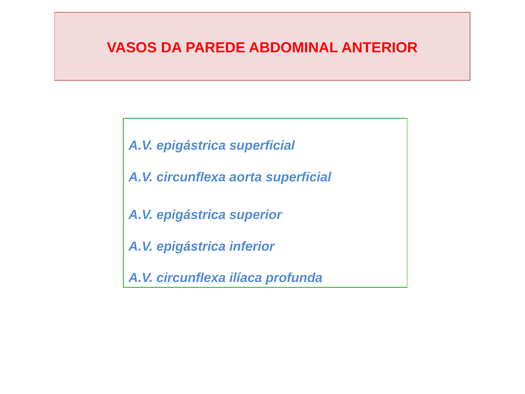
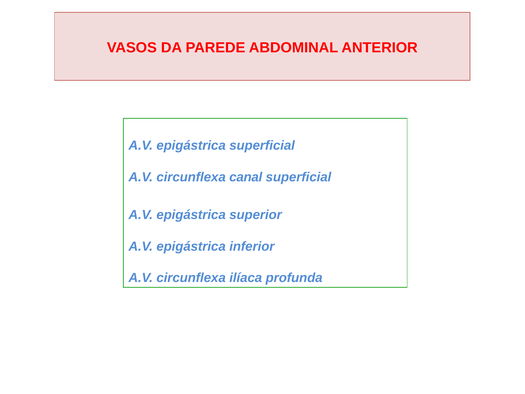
aorta: aorta -> canal (246, 177)
